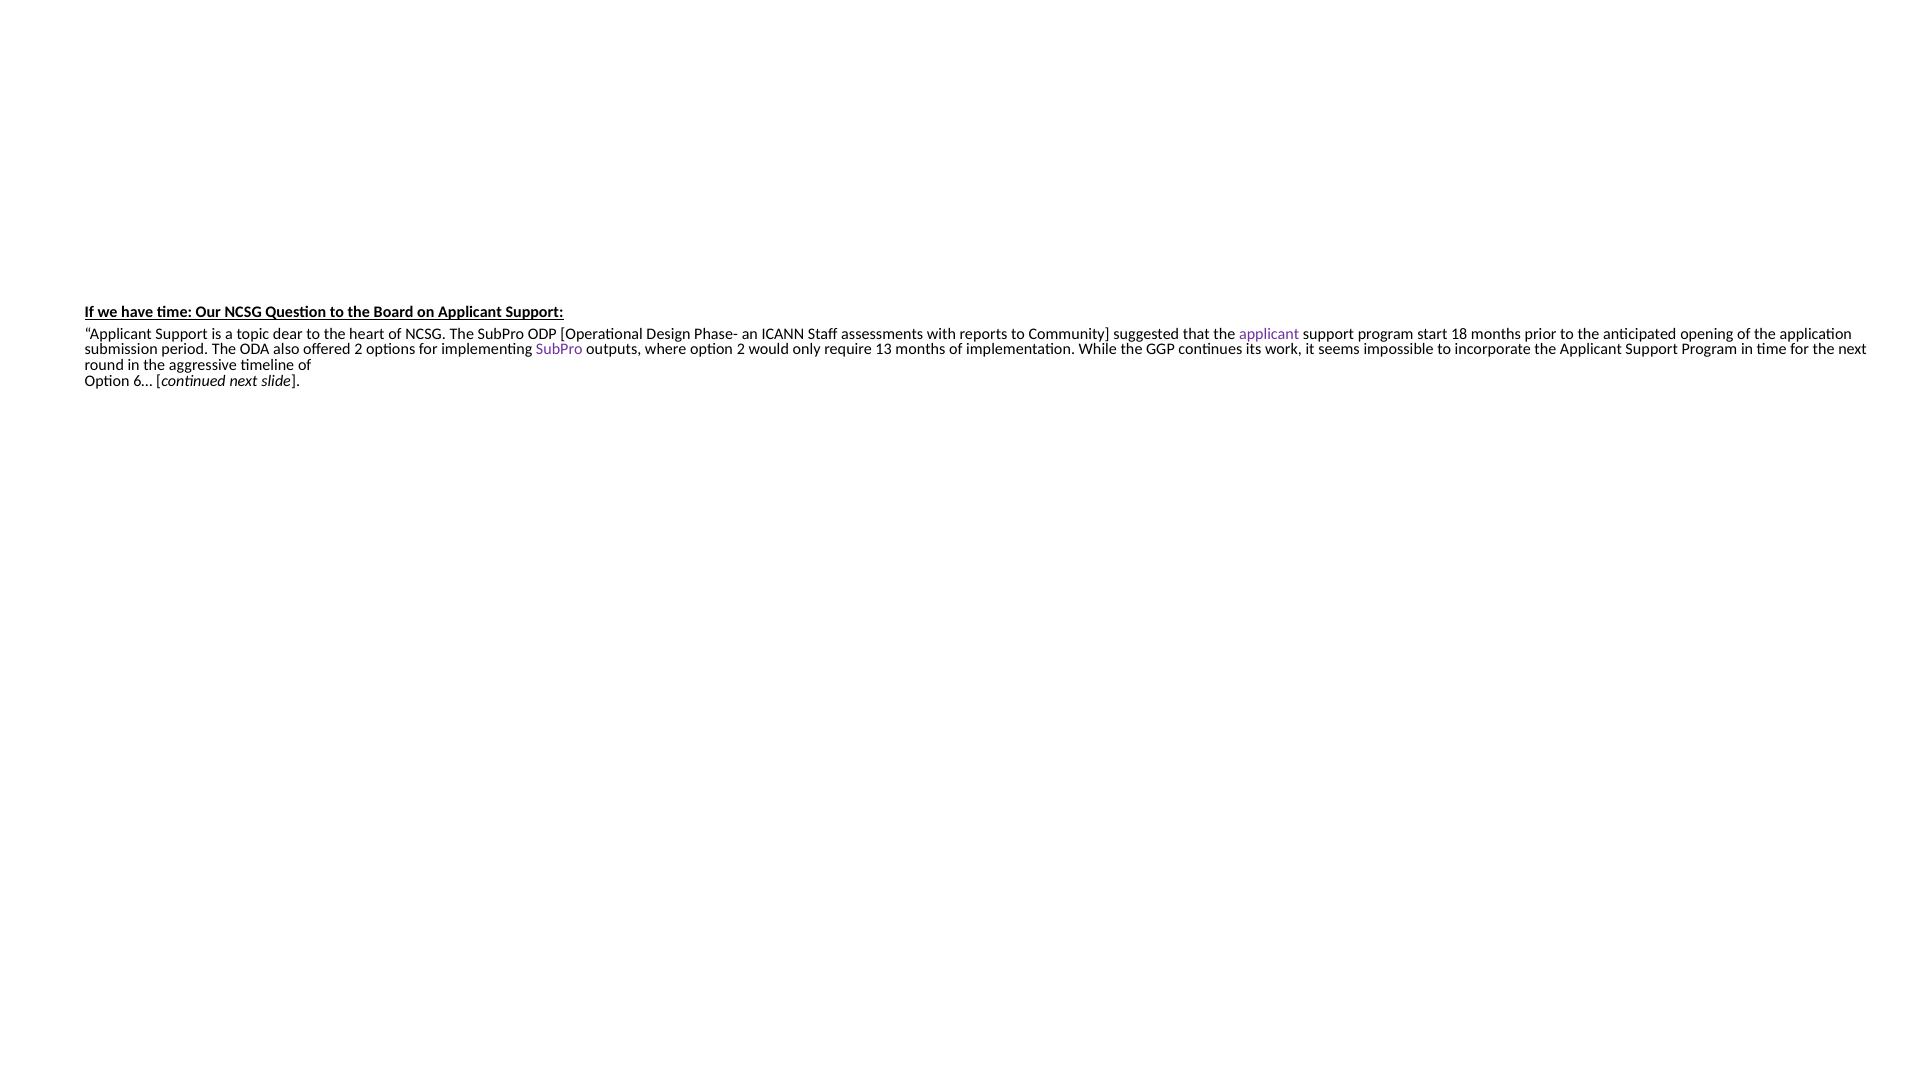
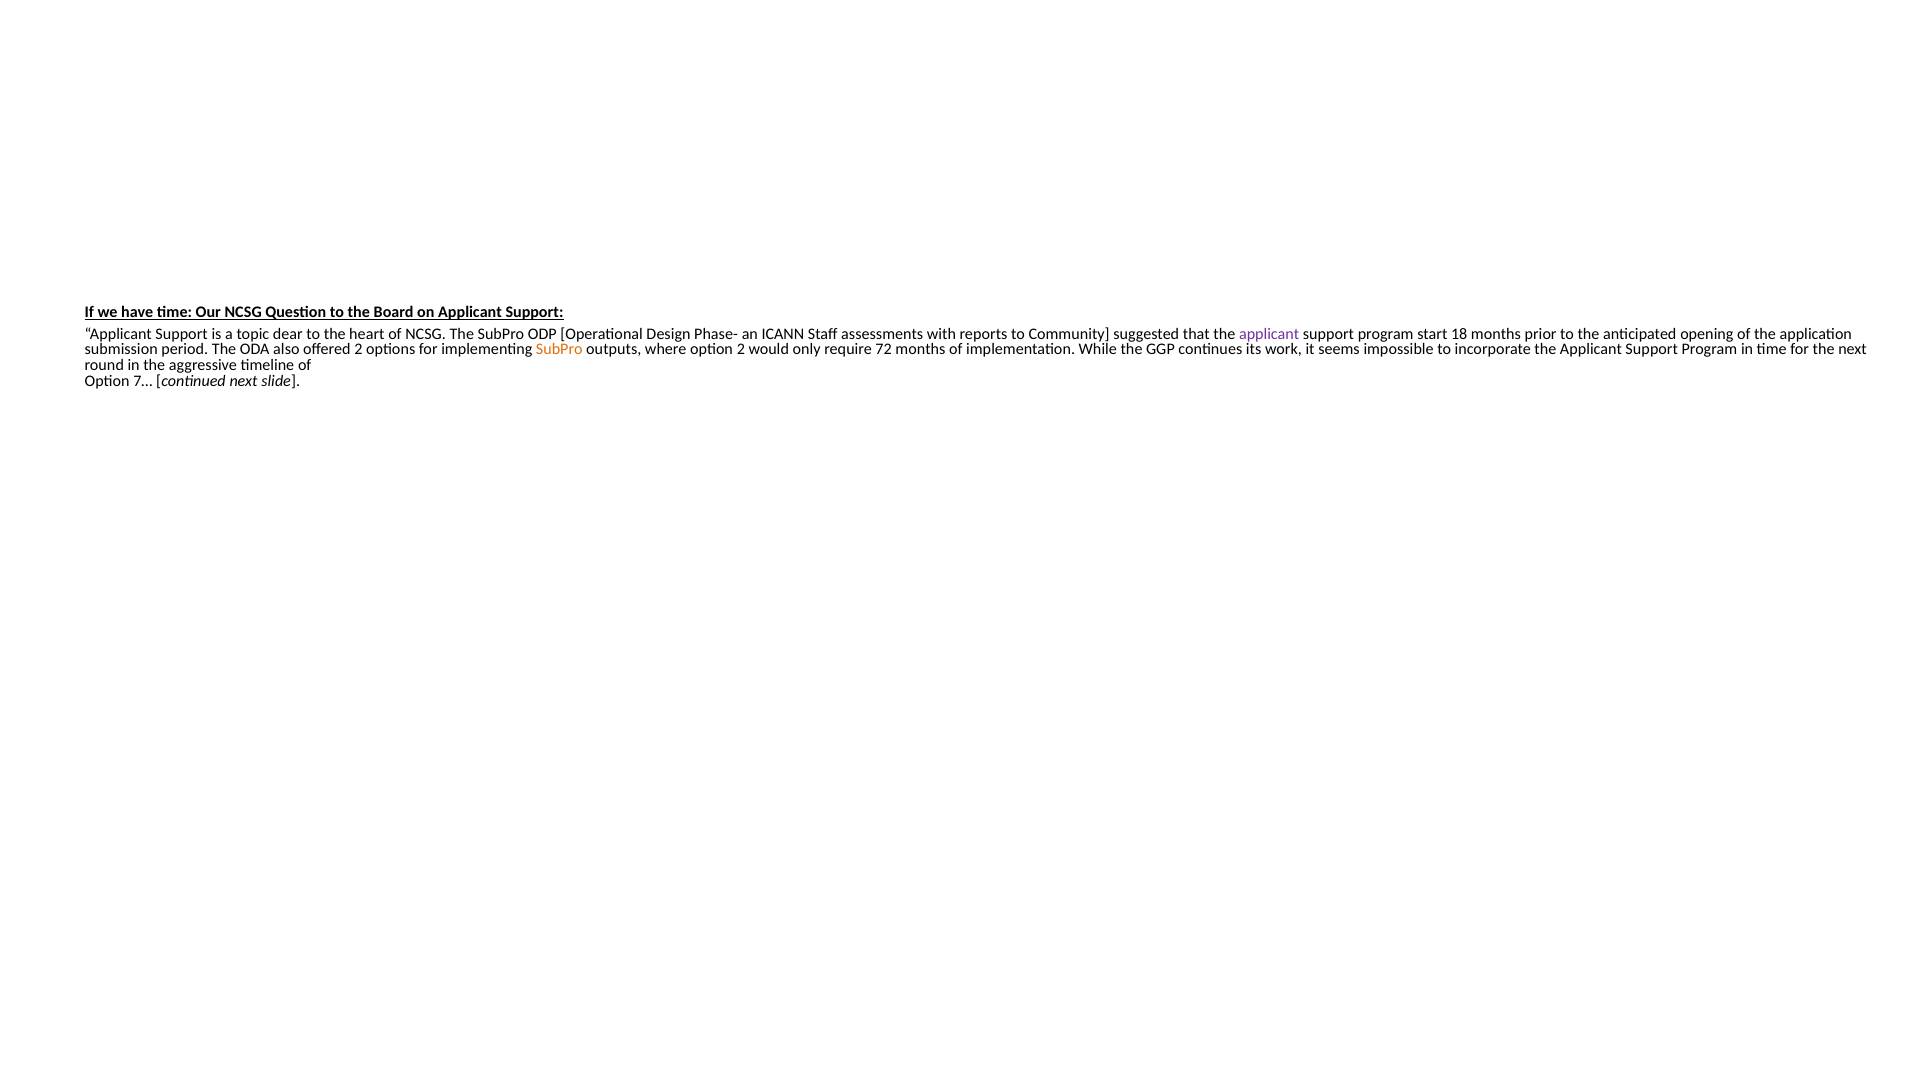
SubPro colour: purple -> orange (559, 349)
13: 13 -> 72 (884, 349)
6…: 6… -> 7… (143, 381)
